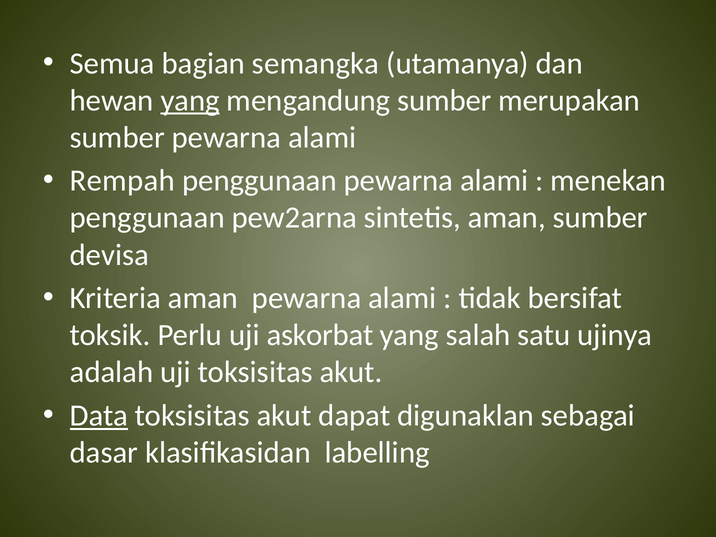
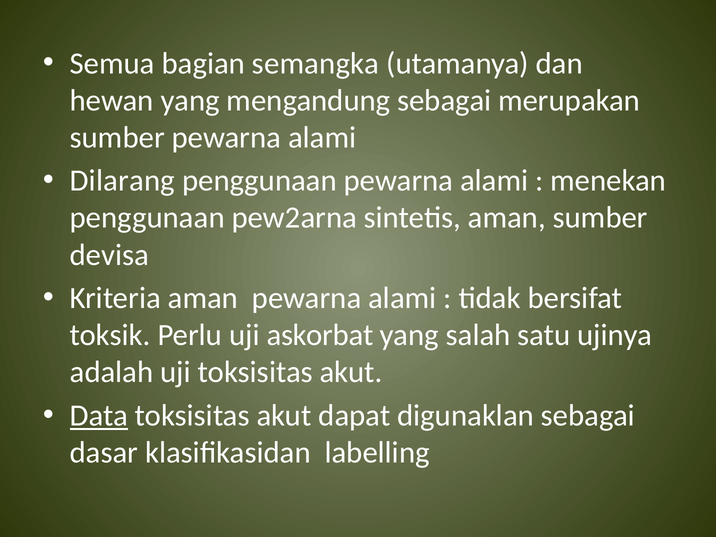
yang underline: present -> none (190, 100)
mengandung sumber: sumber -> sebagai (444, 100)
Rempah: Rempah -> Dilarang (122, 181)
